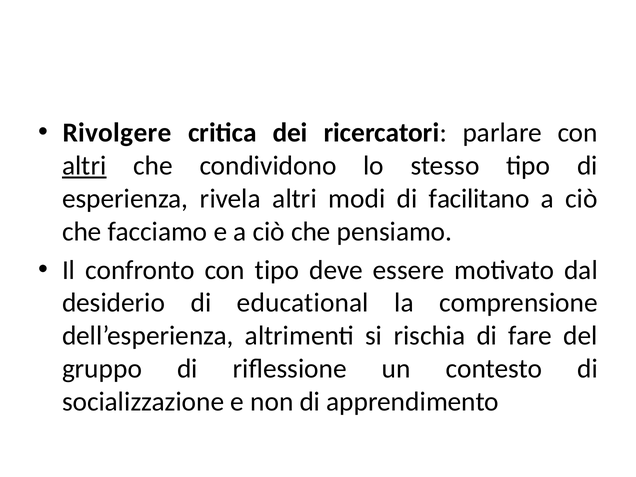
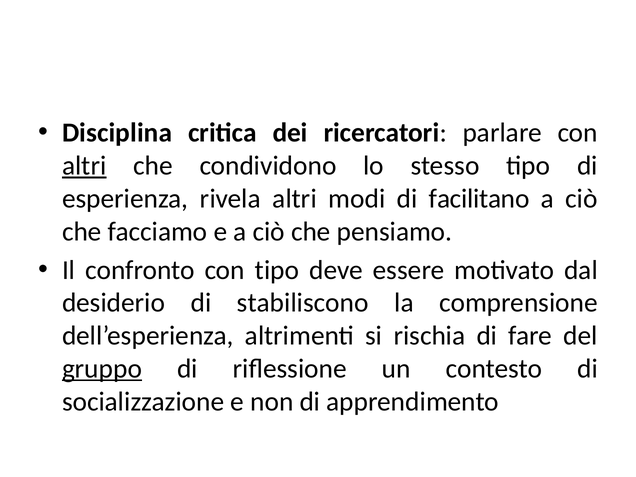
Rivolgere: Rivolgere -> Disciplina (117, 133)
educational: educational -> stabiliscono (303, 303)
gruppo underline: none -> present (102, 369)
